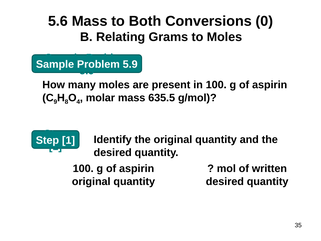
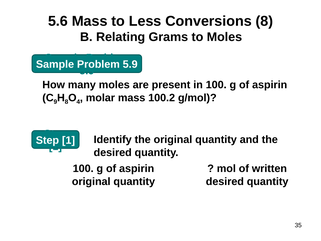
Both: Both -> Less (145, 21)
Conversions 0: 0 -> 8 (264, 21)
635.5: 635.5 -> 100.2 (162, 98)
